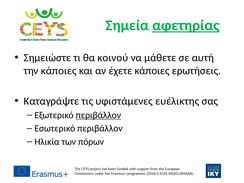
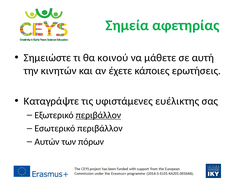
αφετηρίας underline: present -> none (186, 25)
την κάποιες: κάποιες -> κινητών (59, 71)
Ηλικία: Ηλικία -> Αυτών (47, 142)
